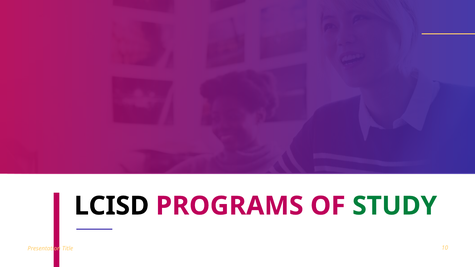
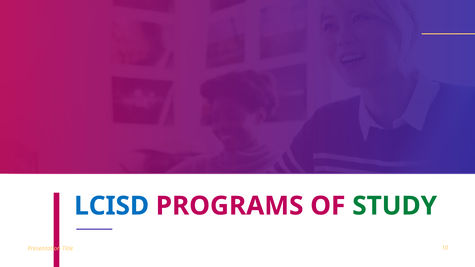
LCISD colour: black -> blue (112, 206)
